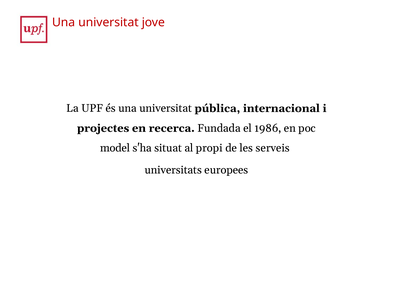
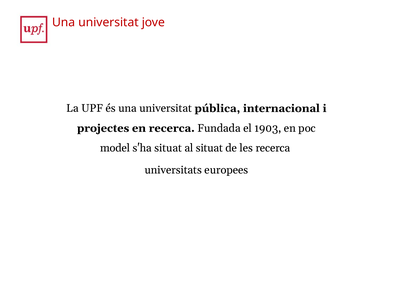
1986: 1986 -> 1903 (268, 128)
al propi: propi -> situat (209, 148)
les serveis: serveis -> recerca (273, 148)
